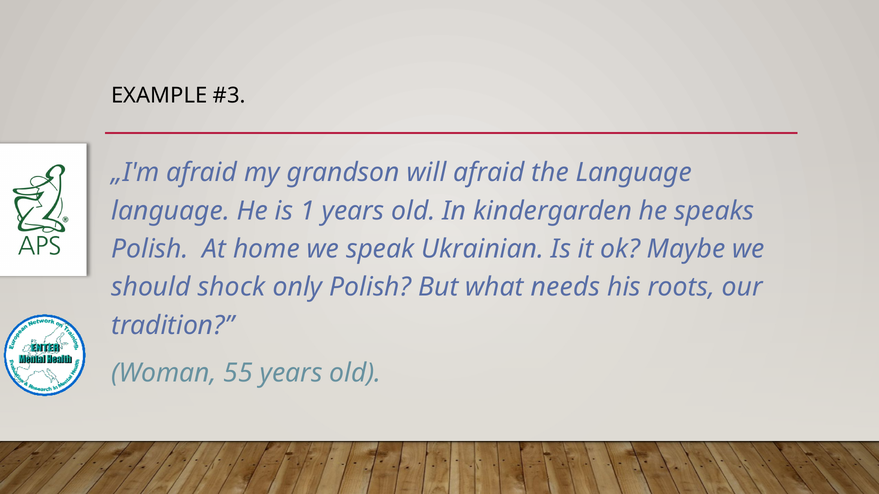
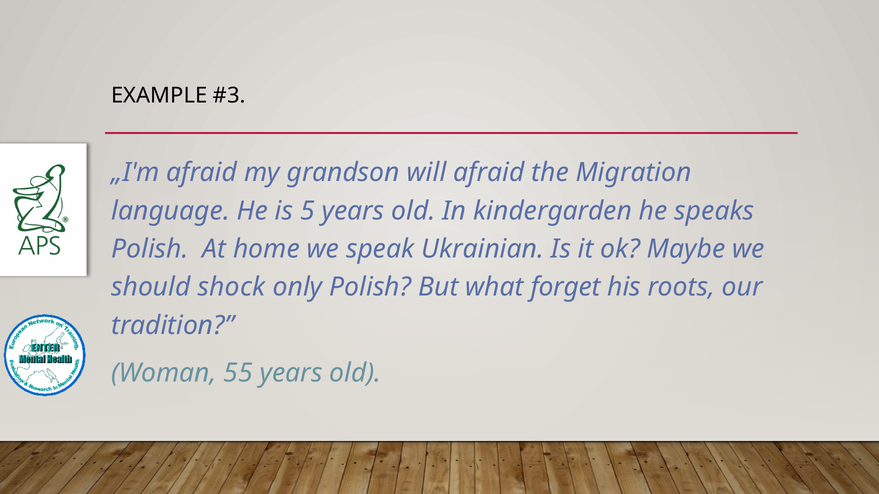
the Language: Language -> Migration (634, 173)
1: 1 -> 5 (307, 211)
needs: needs -> forget (566, 287)
